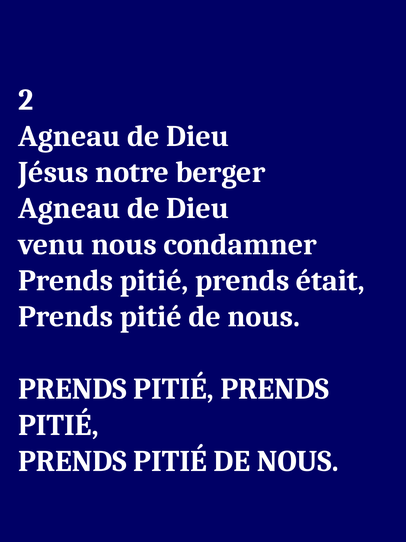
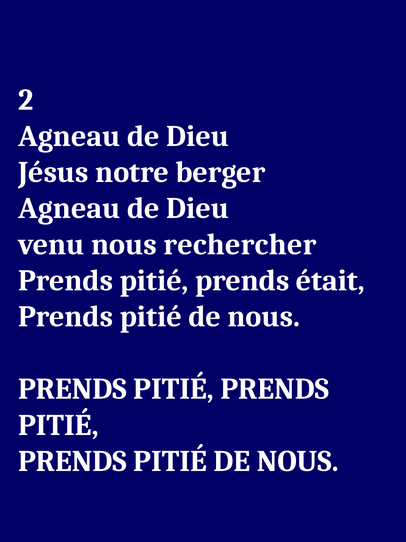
condamner: condamner -> rechercher (240, 244)
